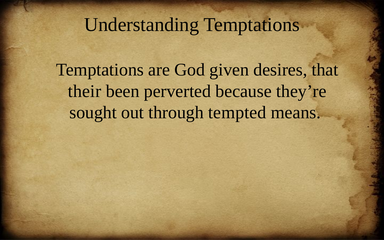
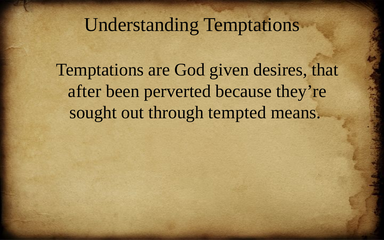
their: their -> after (85, 91)
